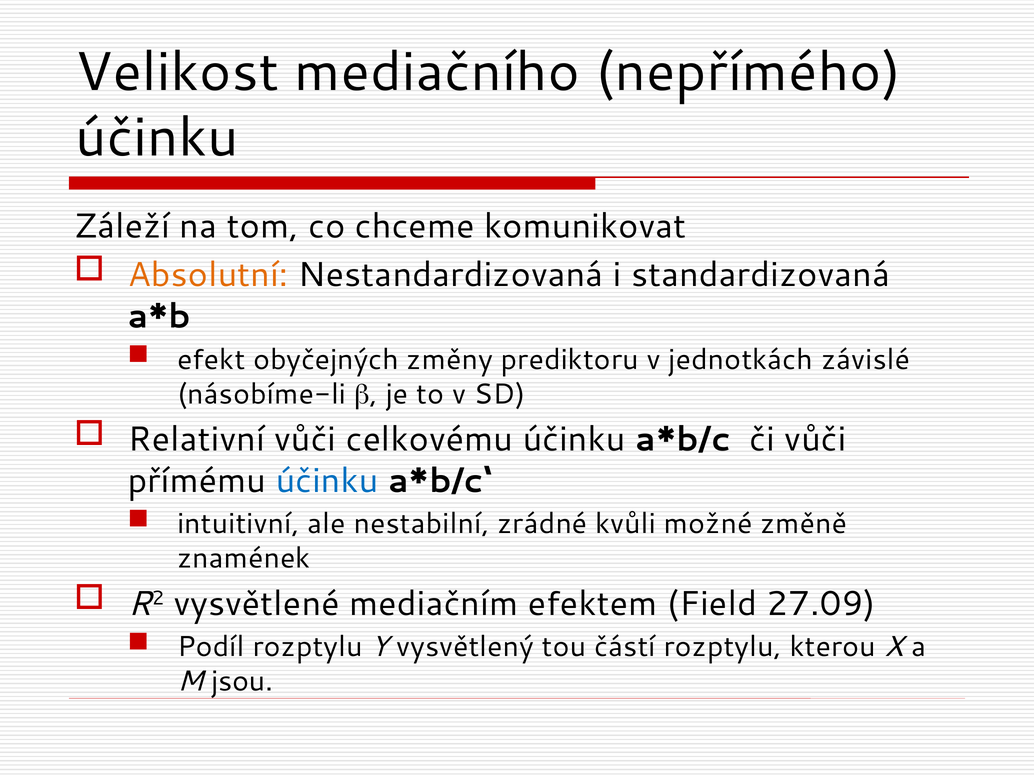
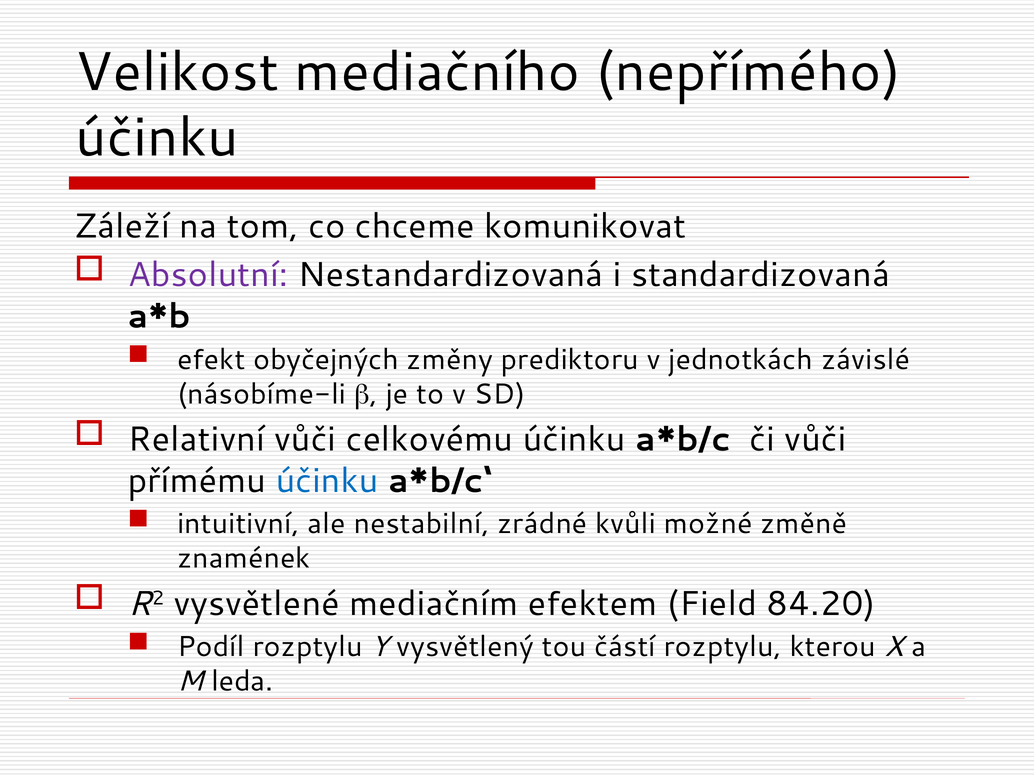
Absolutní colour: orange -> purple (208, 275)
27.09: 27.09 -> 84.20 (821, 603)
jsou: jsou -> leda (242, 681)
